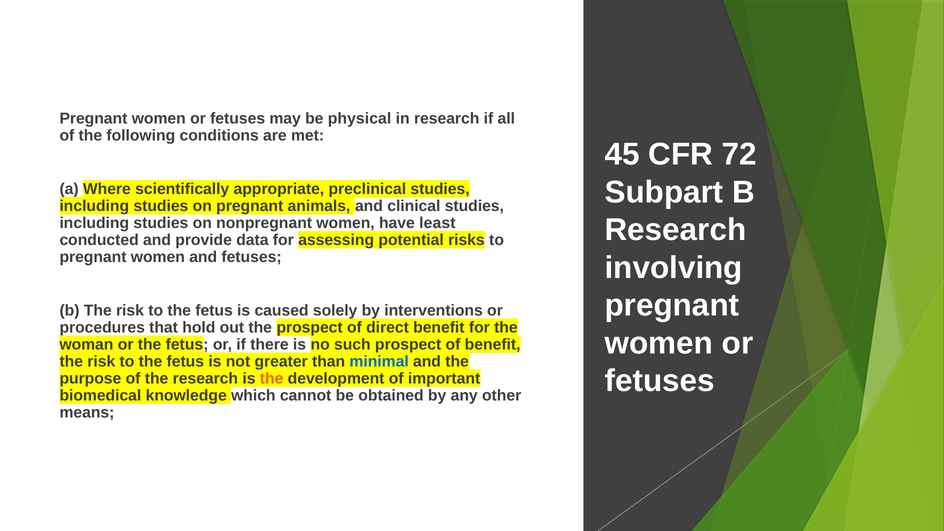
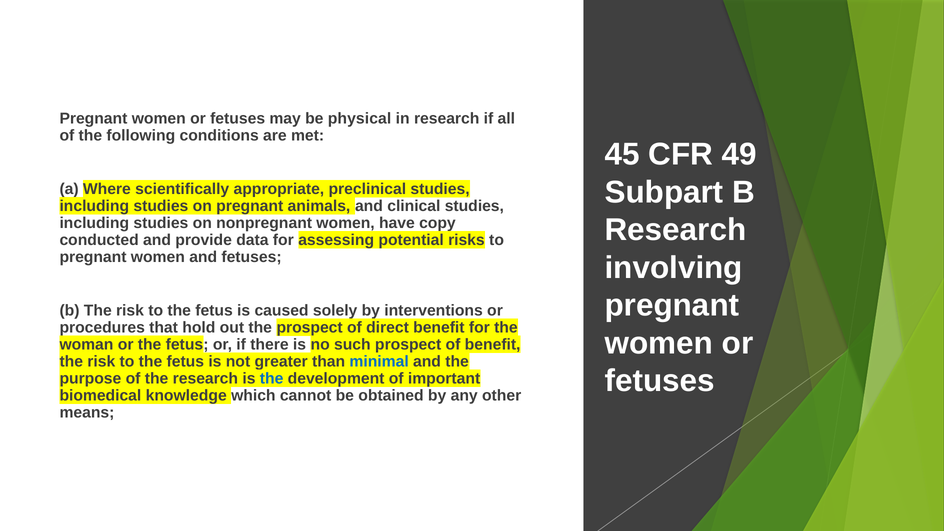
72: 72 -> 49 (739, 154)
least: least -> copy (437, 223)
the colour: orange -> blue (272, 378)
